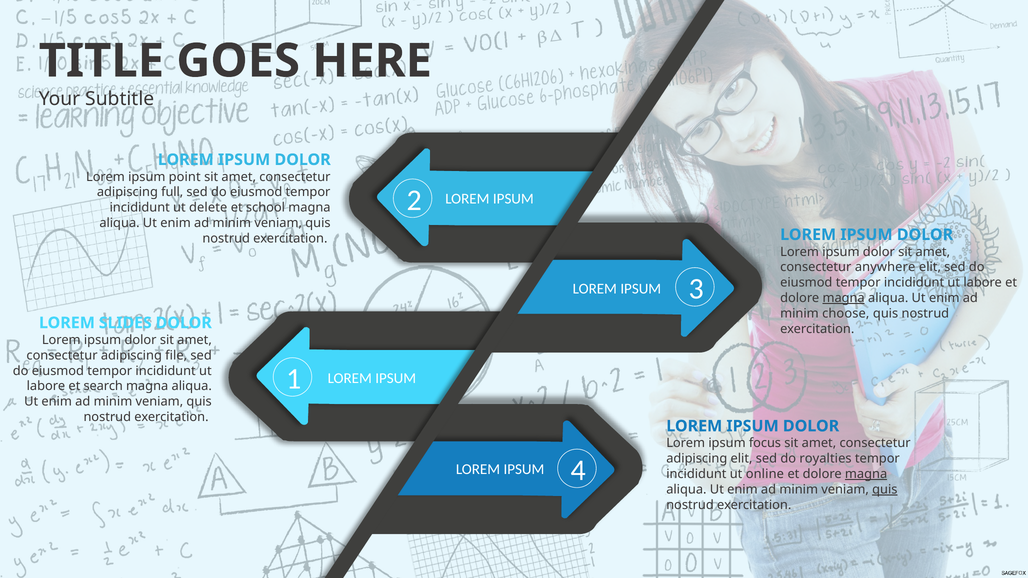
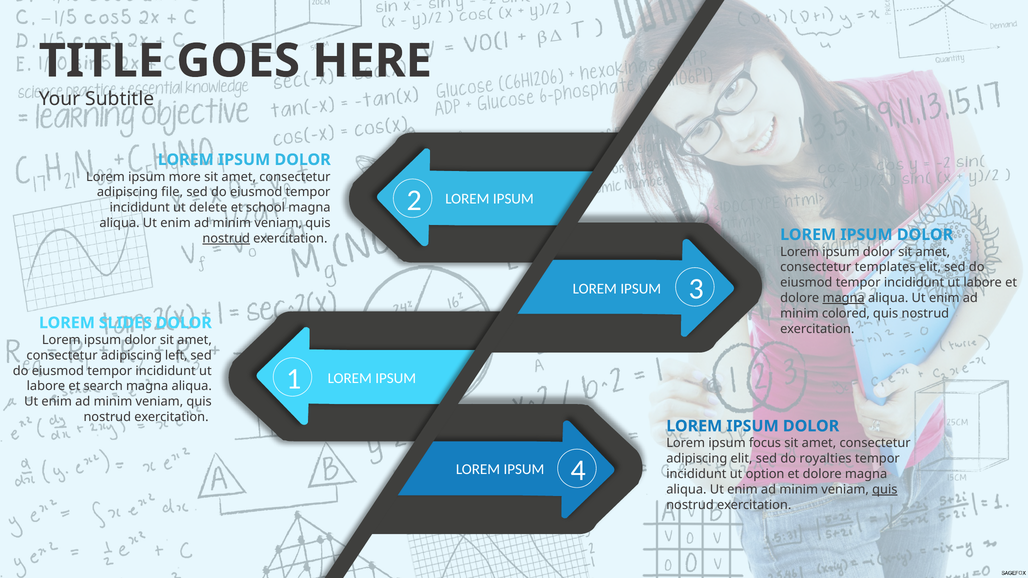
point: point -> more (185, 177)
full: full -> file (172, 192)
nostrud underline: none -> present (226, 239)
anywhere: anywhere -> templates (885, 267)
choose: choose -> colored (846, 314)
file: file -> left (176, 356)
online: online -> option (765, 474)
magna underline: present -> none (866, 474)
